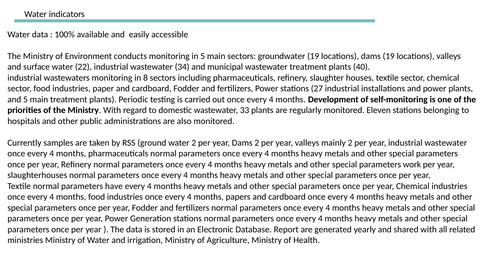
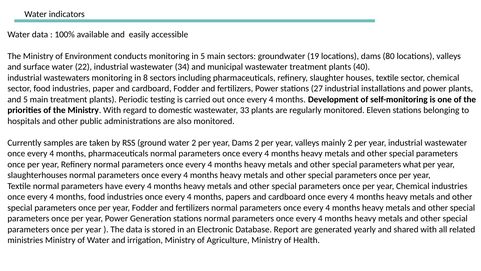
dams 19: 19 -> 80 (389, 56)
work: work -> what (412, 164)
